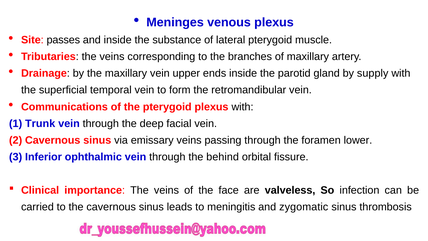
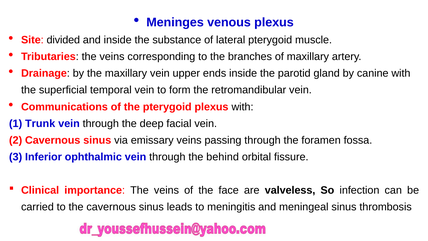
passes: passes -> divided (63, 40)
supply: supply -> canine (373, 73)
lower: lower -> fossa (358, 140)
zygomatic: zygomatic -> meningeal (304, 207)
